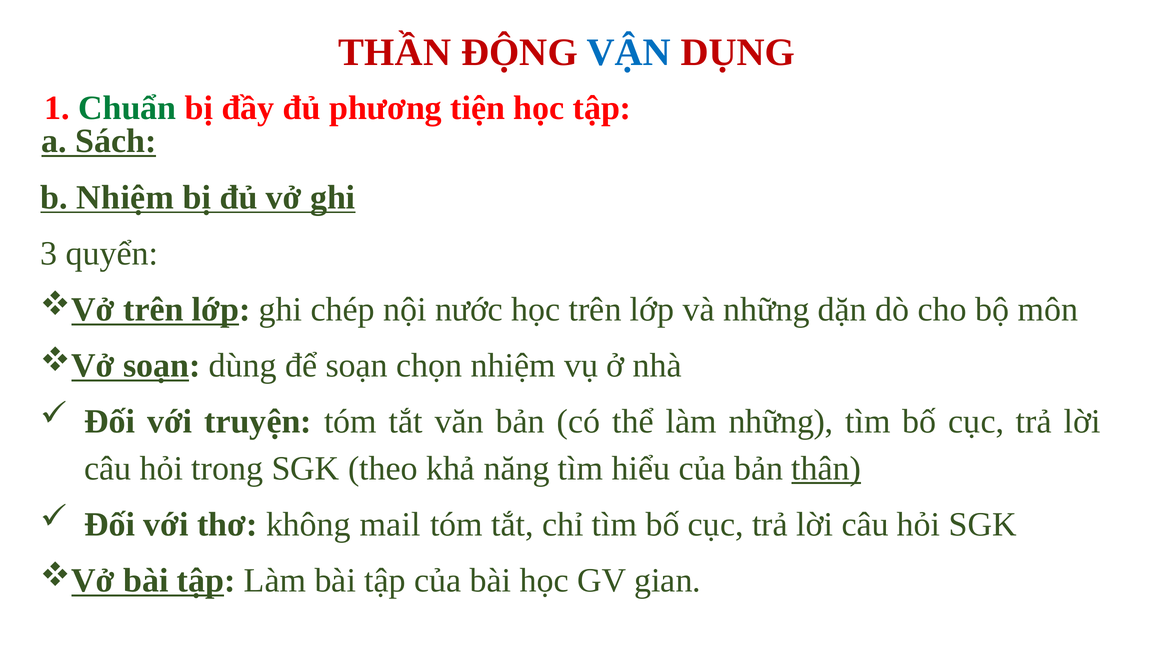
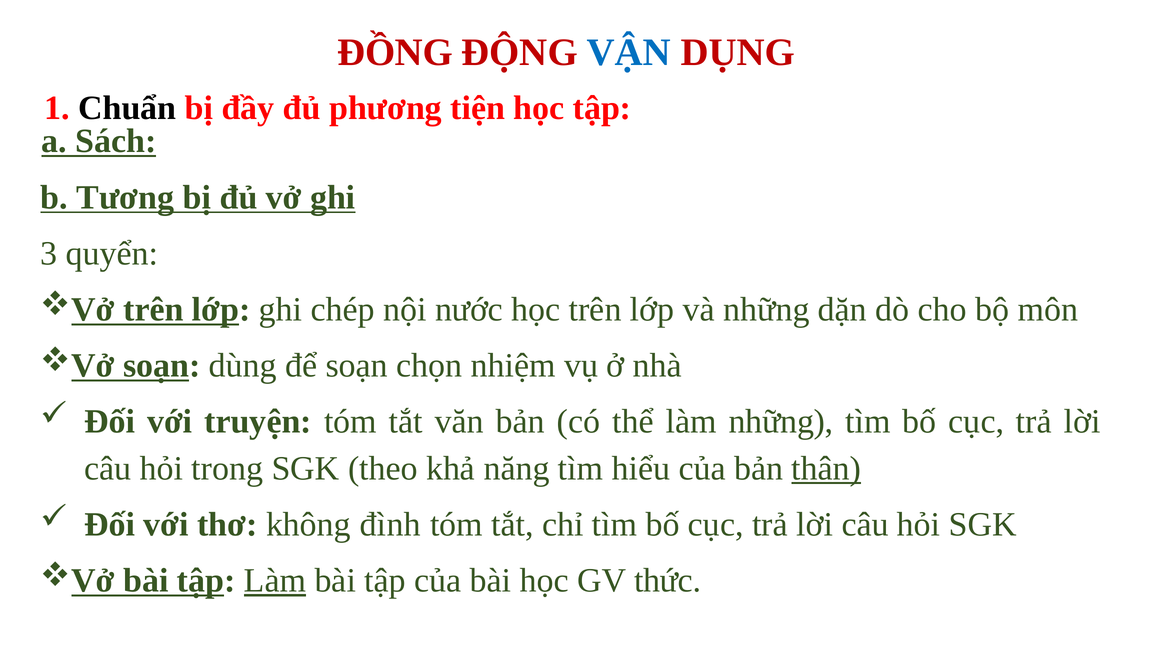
THẦN: THẦN -> ĐỒNG (395, 52)
Chuẩn colour: green -> black (127, 108)
b Nhiệm: Nhiệm -> Tương (125, 197)
mail: mail -> đình (390, 524)
Làm underline: none -> present (275, 581)
gian: gian -> thức (668, 581)
